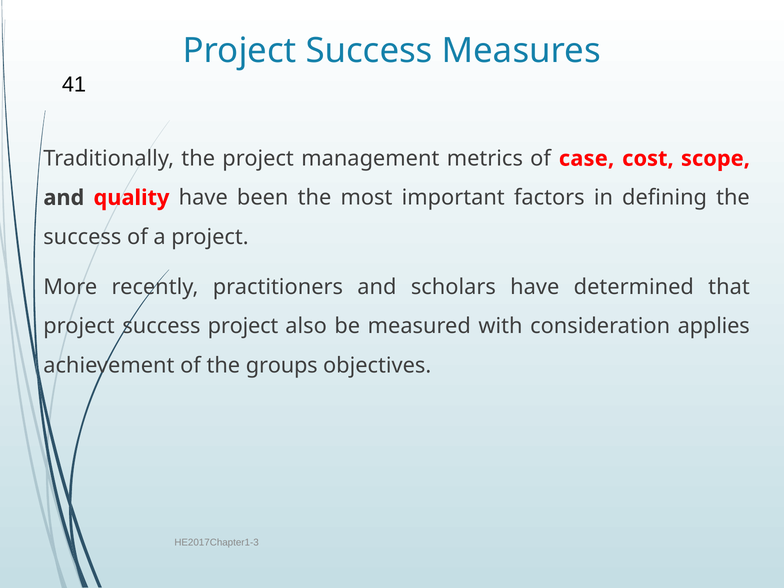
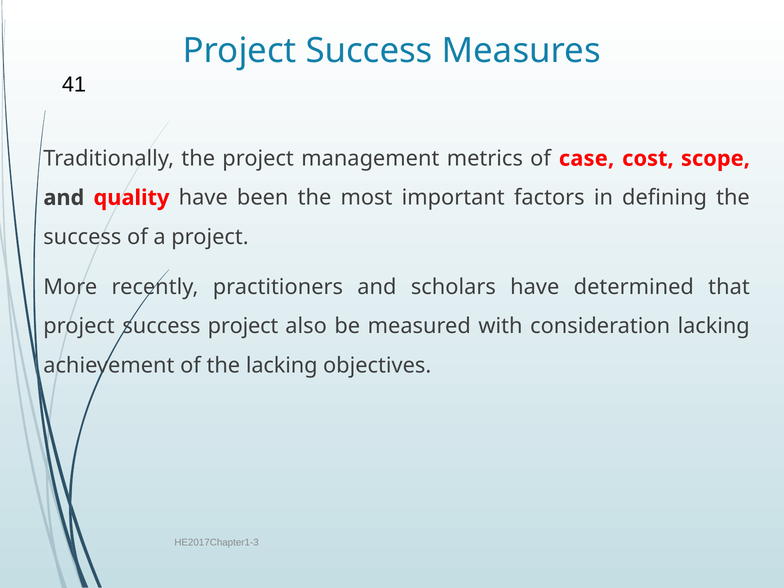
consideration applies: applies -> lacking (714, 326)
the groups: groups -> lacking (282, 365)
